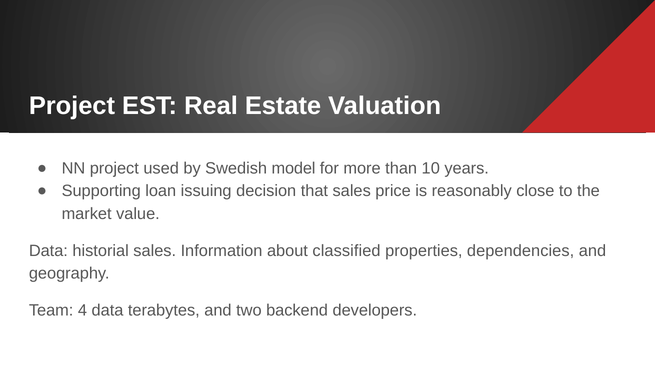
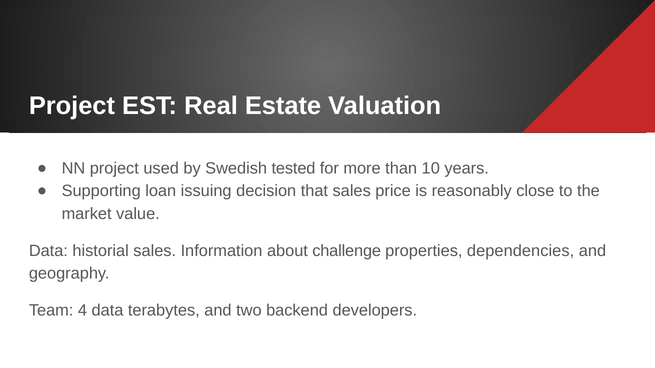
model: model -> tested (294, 169)
classified: classified -> challenge (347, 251)
